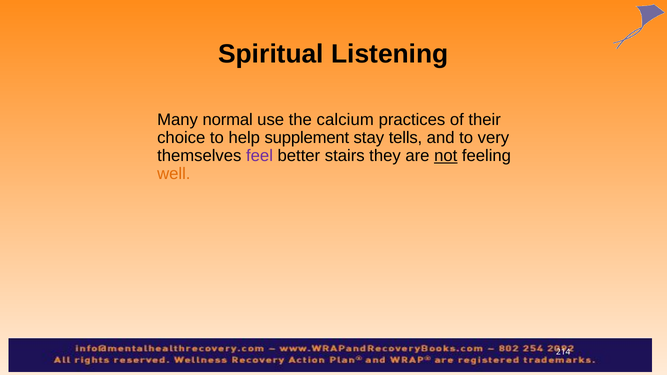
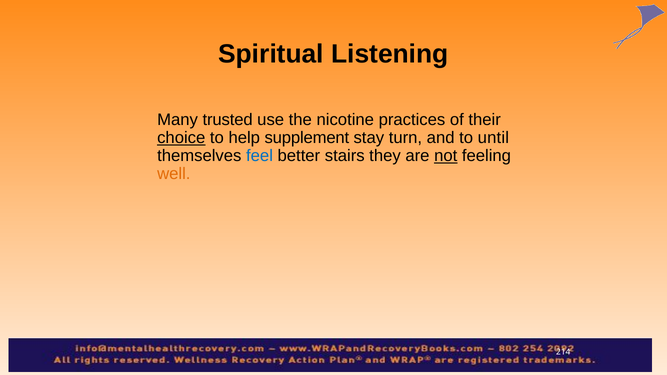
normal: normal -> trusted (228, 120)
calcium: calcium -> nicotine (345, 120)
choice underline: none -> present (181, 138)
tells: tells -> turn (405, 138)
very: very -> until (493, 138)
feel colour: purple -> blue (260, 156)
